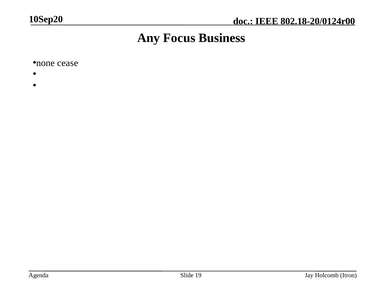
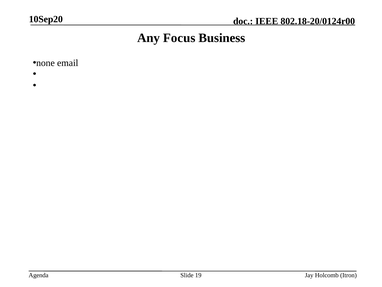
cease: cease -> email (68, 63)
